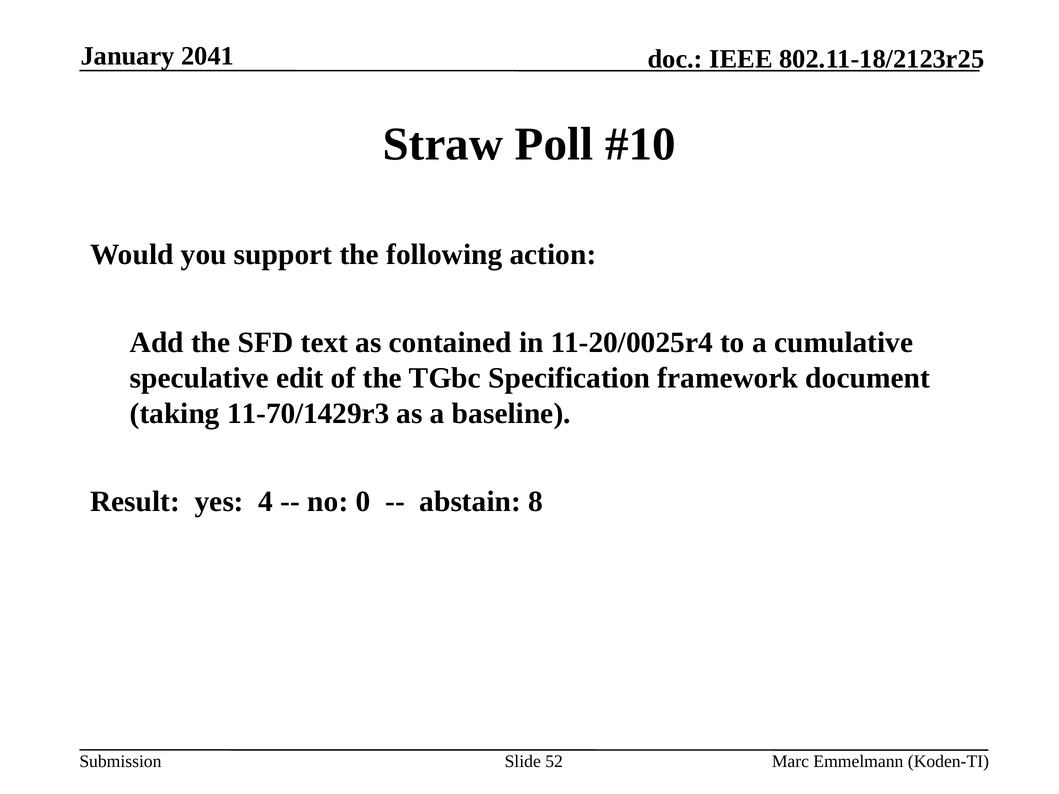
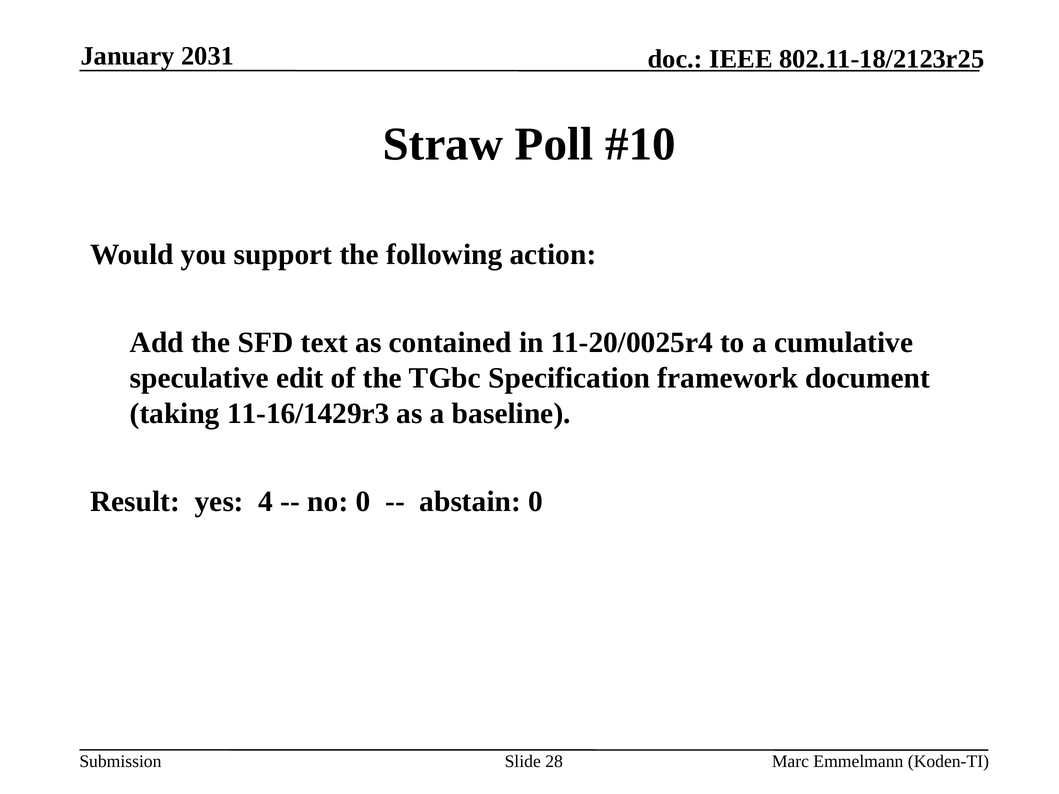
2041: 2041 -> 2031 (208, 56)
11-70/1429r3: 11-70/1429r3 -> 11-16/1429r3 (308, 413)
abstain 8: 8 -> 0 (536, 502)
52: 52 -> 28 (554, 762)
